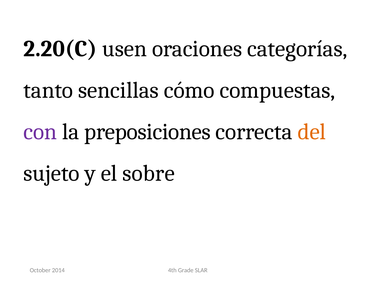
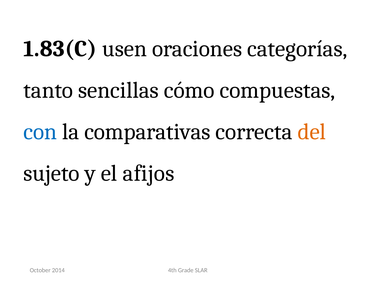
2.20(C: 2.20(C -> 1.83(C (60, 49)
con colour: purple -> blue (40, 132)
preposiciones: preposiciones -> comparativas (147, 132)
sobre: sobre -> afijos (149, 174)
